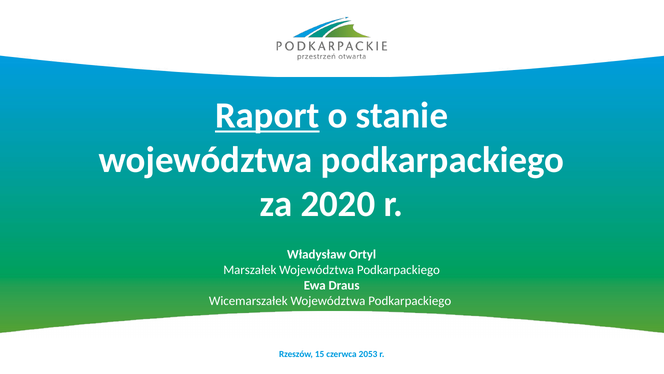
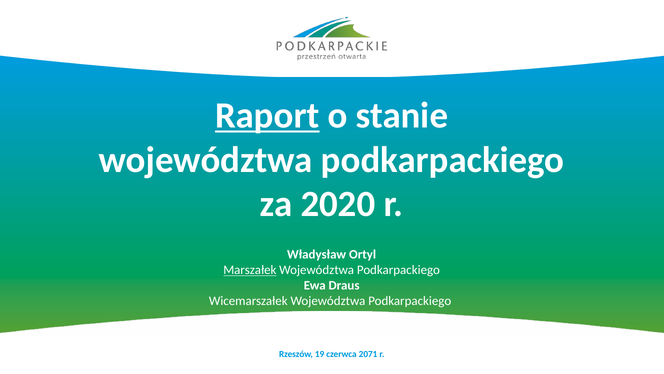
Marszałek underline: none -> present (250, 270)
15: 15 -> 19 (320, 354)
2053: 2053 -> 2071 (368, 354)
